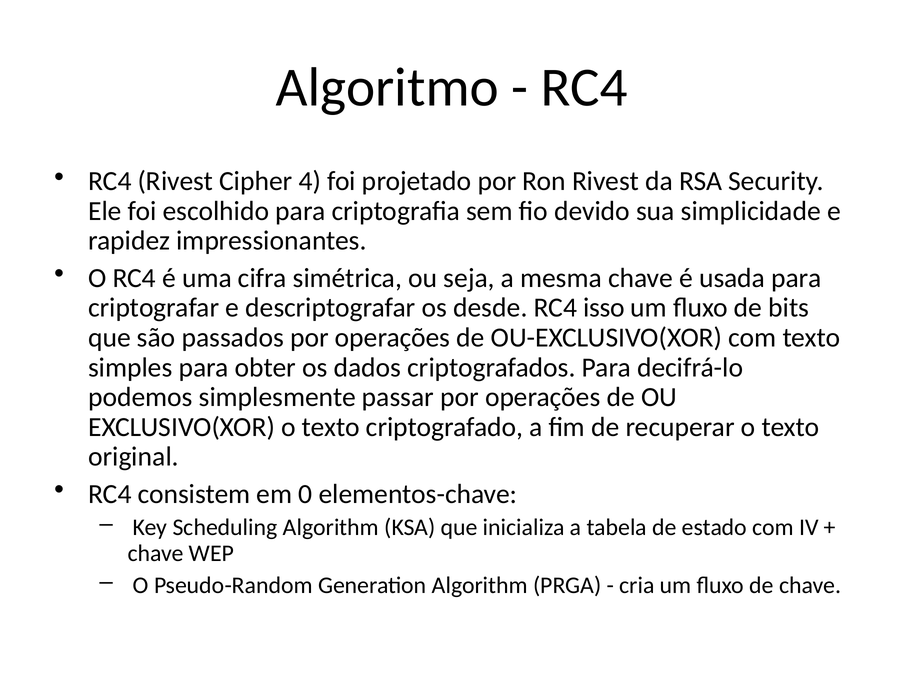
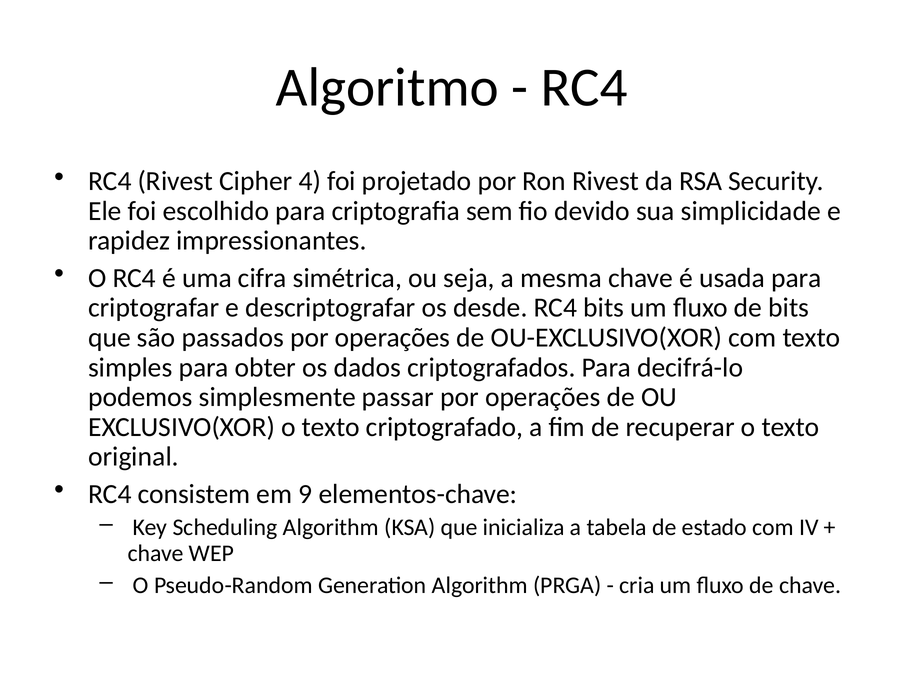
RC4 isso: isso -> bits (604, 308)
0: 0 -> 9 (305, 494)
